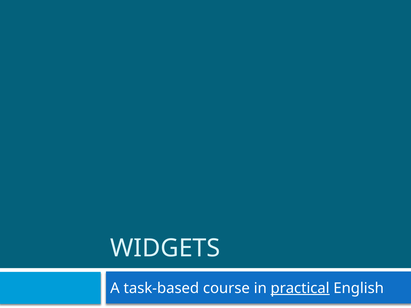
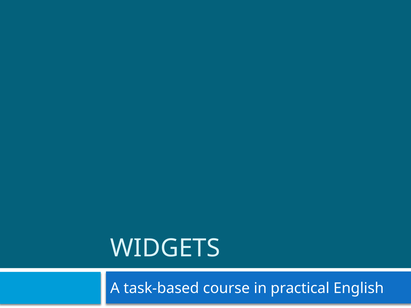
practical underline: present -> none (300, 288)
